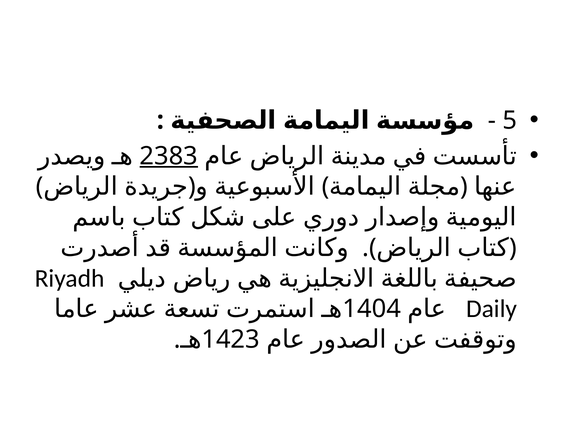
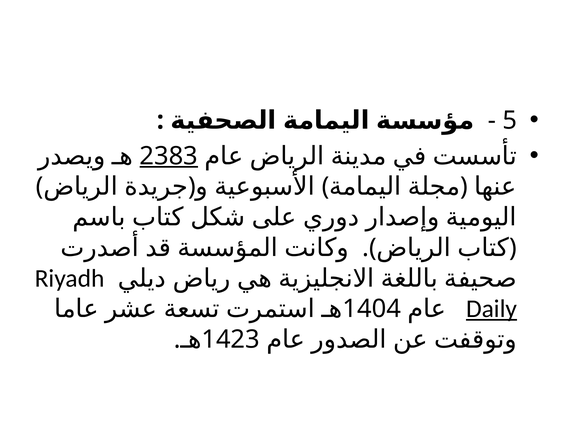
Daily underline: none -> present (492, 309)
